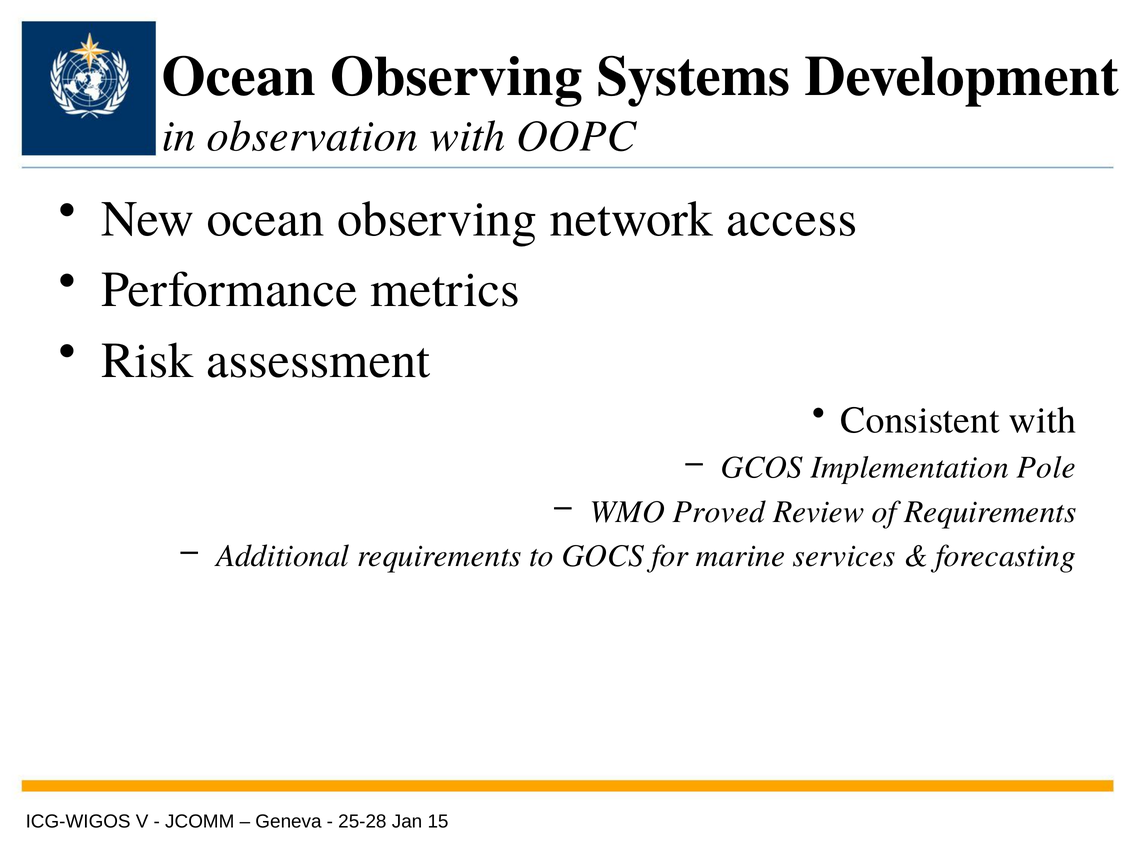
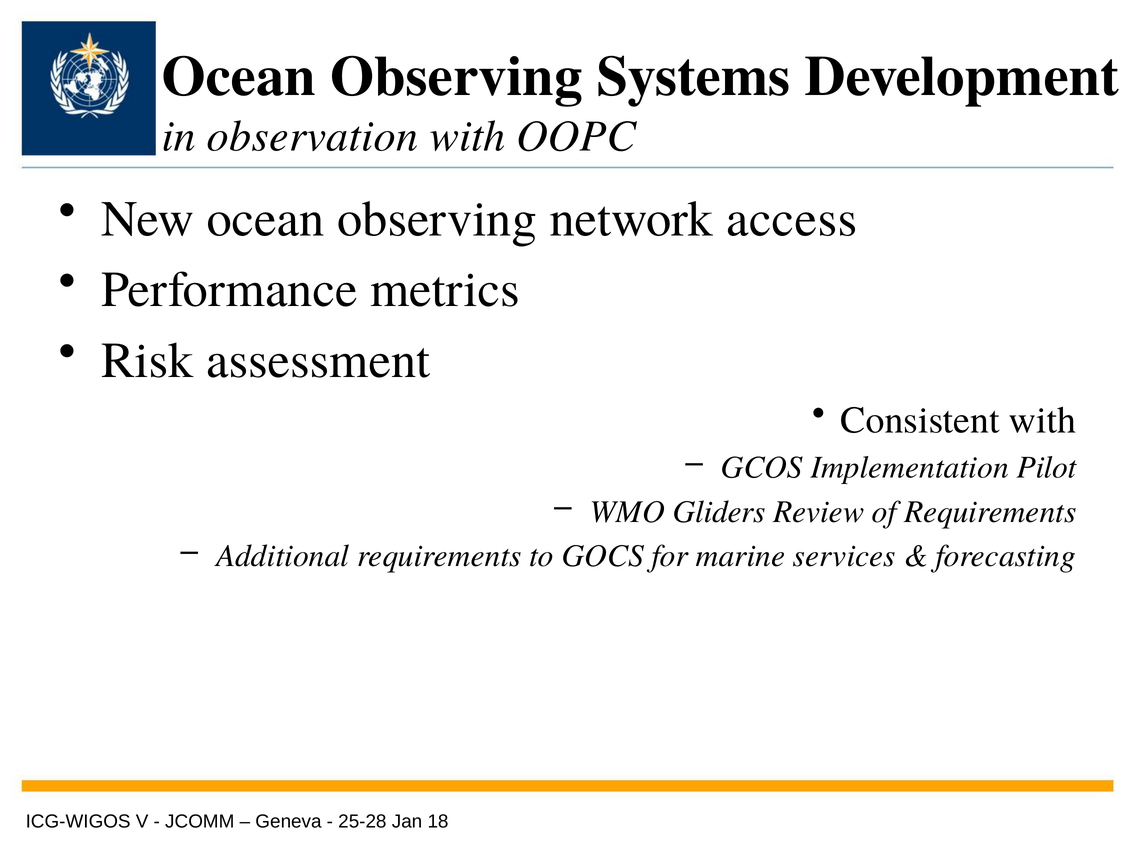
Pole: Pole -> Pilot (1047, 468)
Proved: Proved -> Gliders (719, 512)
15: 15 -> 18 (438, 822)
